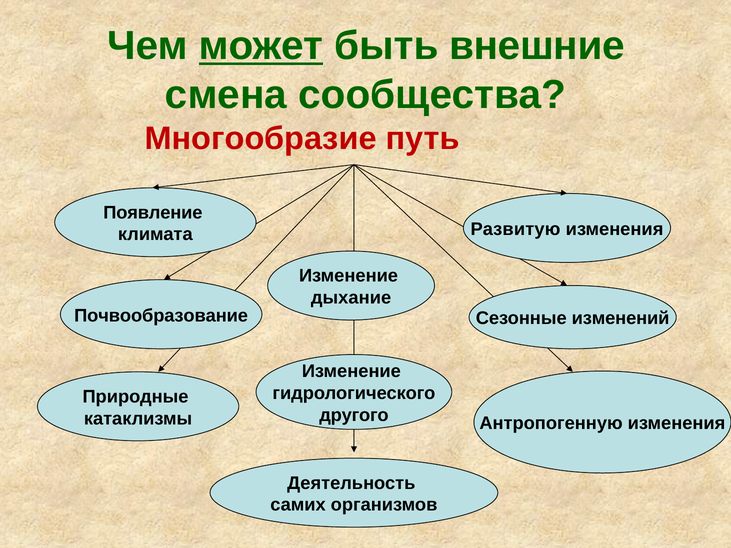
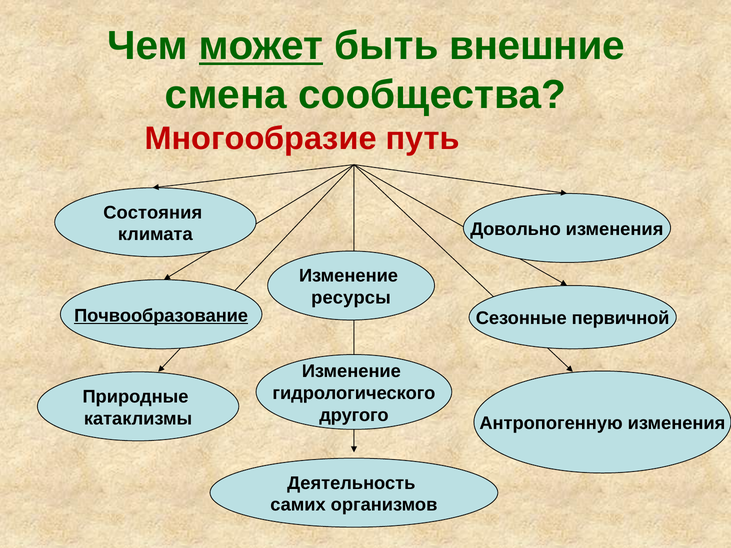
Появление: Появление -> Состояния (153, 213)
Развитую: Развитую -> Довольно (516, 229)
дыхание: дыхание -> ресурсы (351, 298)
Почвообразование underline: none -> present (161, 316)
изменений: изменений -> первичной (621, 319)
